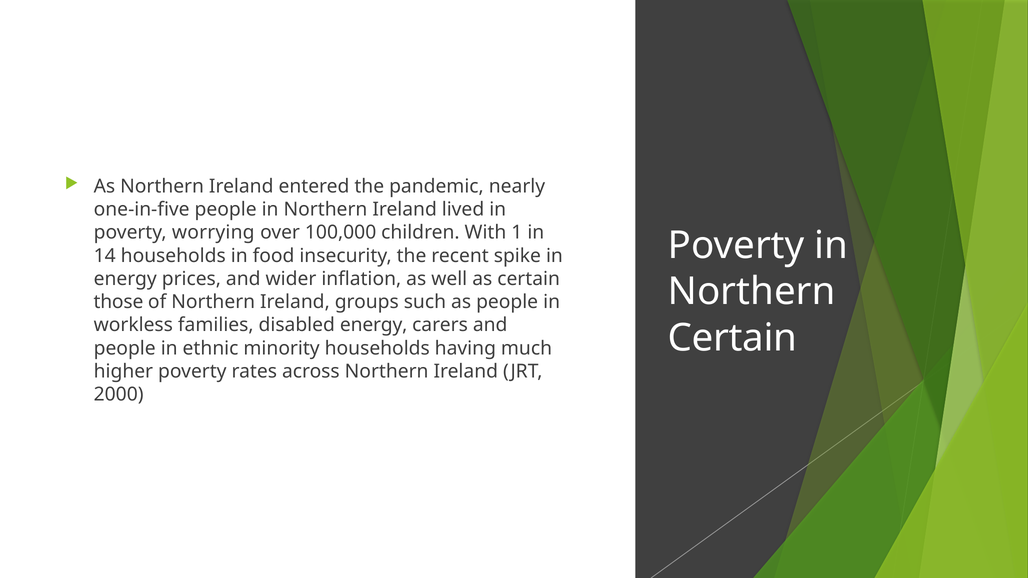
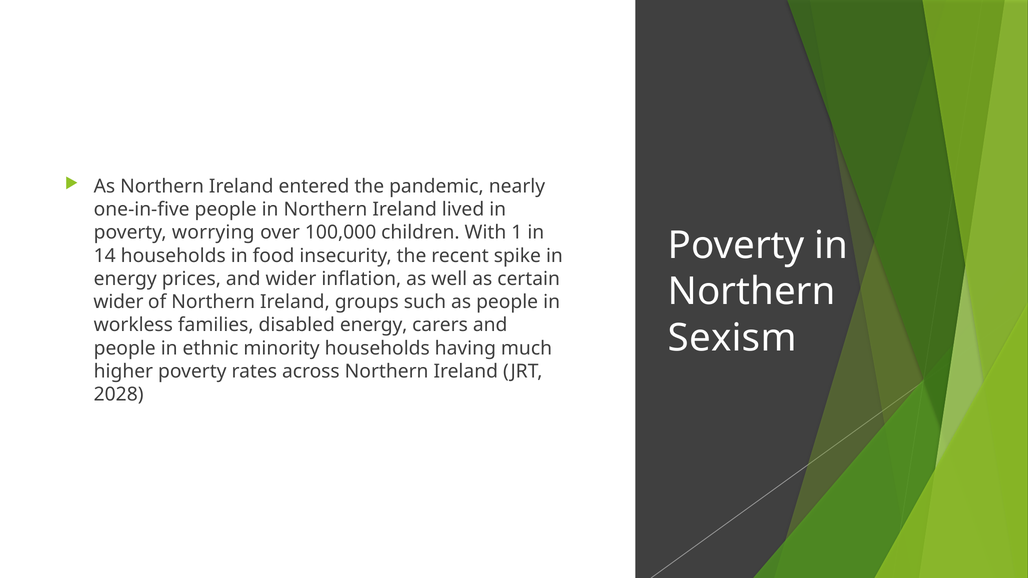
those: those -> wider (118, 302)
Certain: Certain -> Sexism (732, 338)
2000: 2000 -> 2028 (119, 395)
